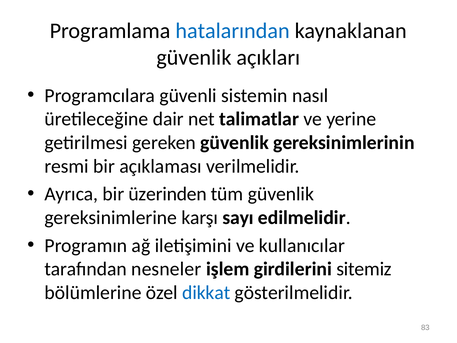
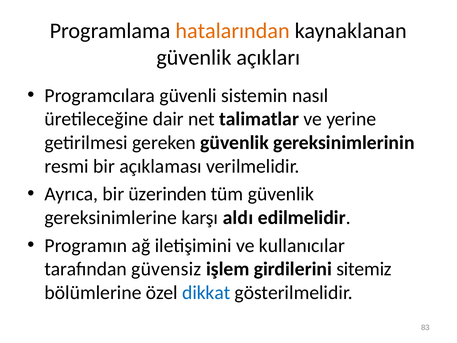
hatalarından colour: blue -> orange (233, 31)
sayı: sayı -> aldı (238, 218)
nesneler: nesneler -> güvensiz (166, 269)
